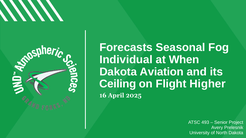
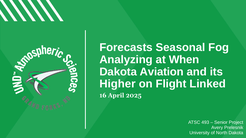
Individual: Individual -> Analyzing (126, 60)
Ceiling: Ceiling -> Higher (118, 84)
Higher: Higher -> Linked (208, 84)
